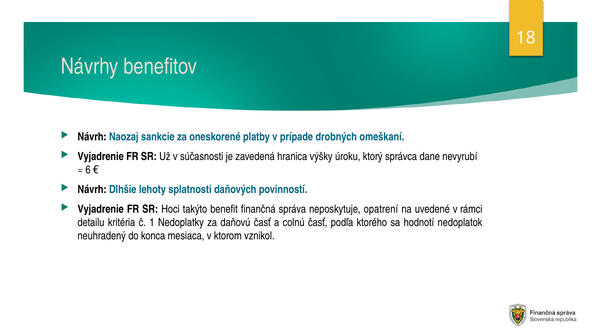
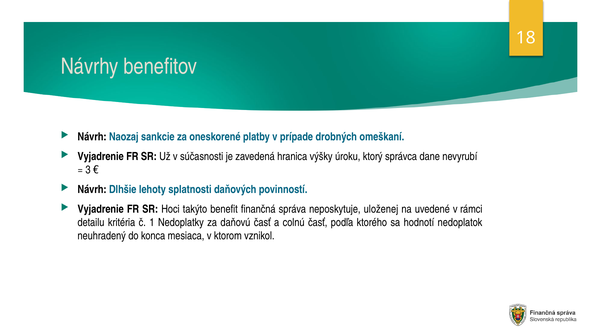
6: 6 -> 3 (88, 170)
opatrení: opatrení -> uloženej (381, 209)
